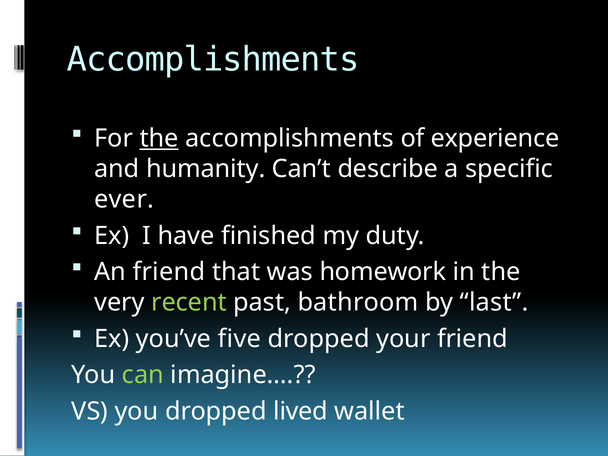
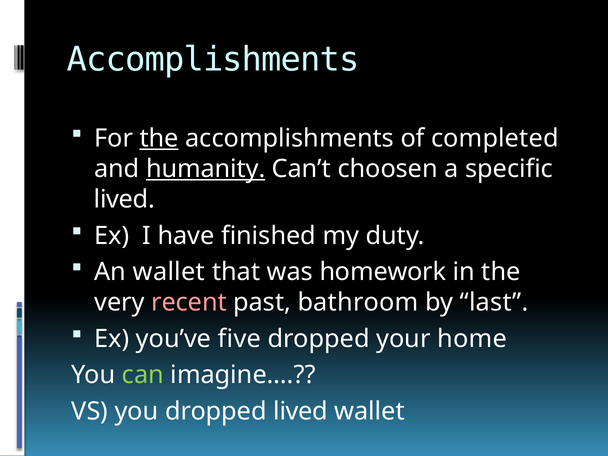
experience: experience -> completed (495, 139)
humanity underline: none -> present (206, 169)
describe: describe -> choosen (388, 169)
ever: ever -> lived (124, 199)
An friend: friend -> wallet (169, 272)
recent colour: light green -> pink (189, 302)
your friend: friend -> home (472, 339)
